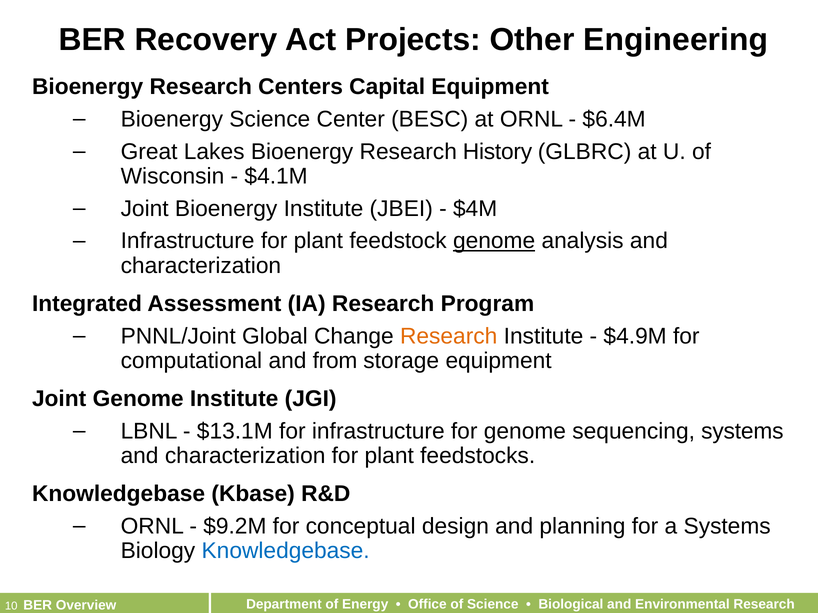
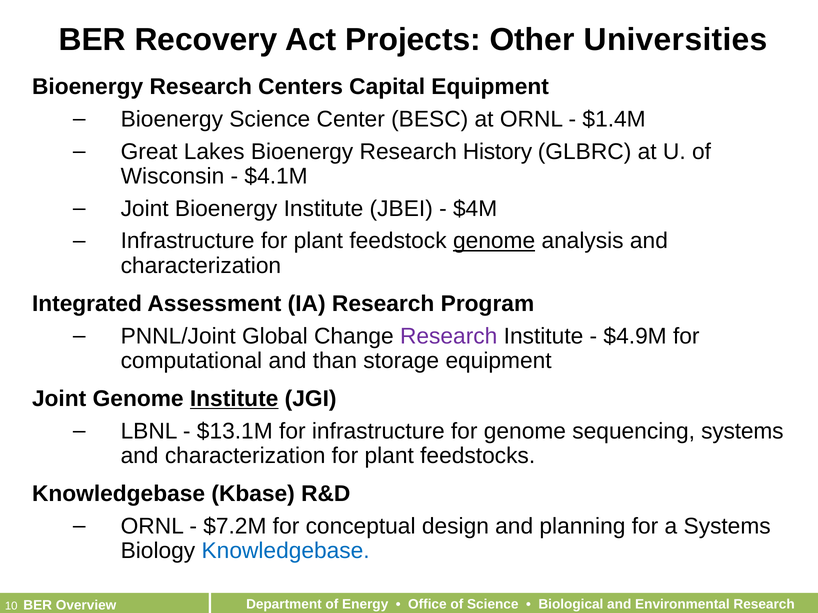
Engineering: Engineering -> Universities (676, 40)
$6.4M: $6.4M -> $1.4M (614, 119)
Research colour: orange -> purple (449, 336)
from: from -> than (335, 361)
Institute underline: none -> present (234, 399)
$9.2M: $9.2M -> $7.2M (235, 527)
